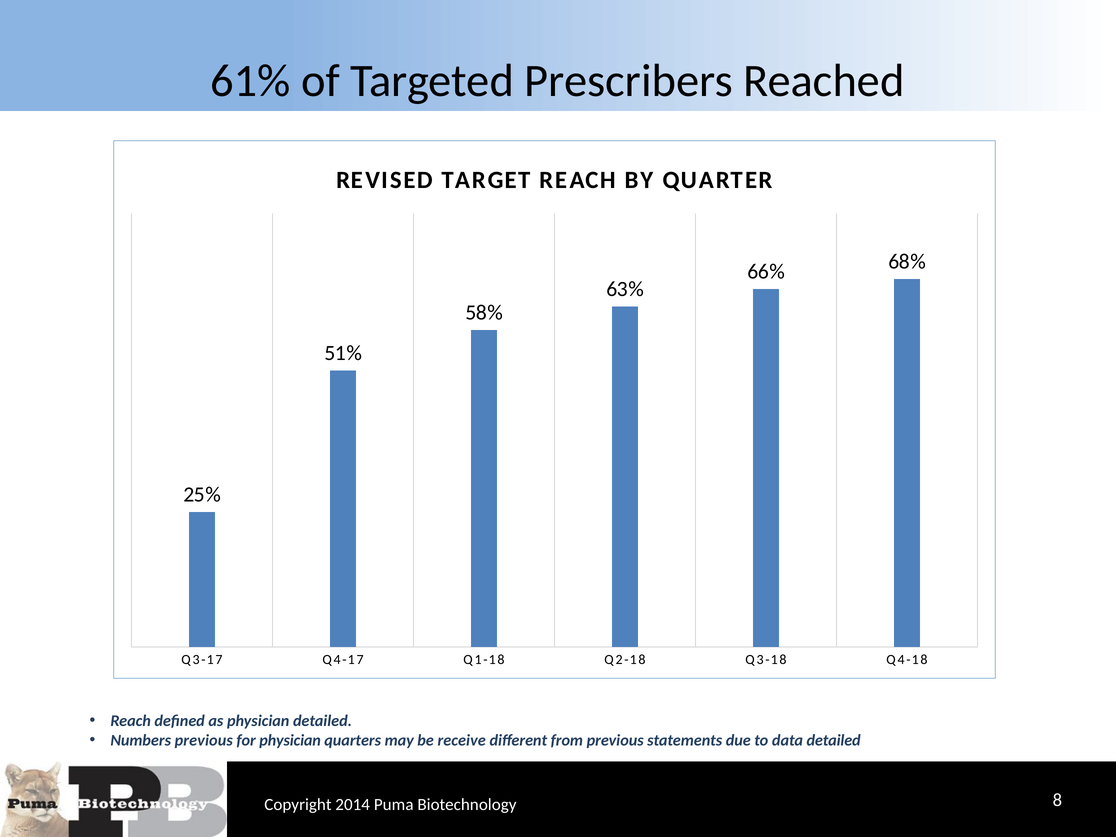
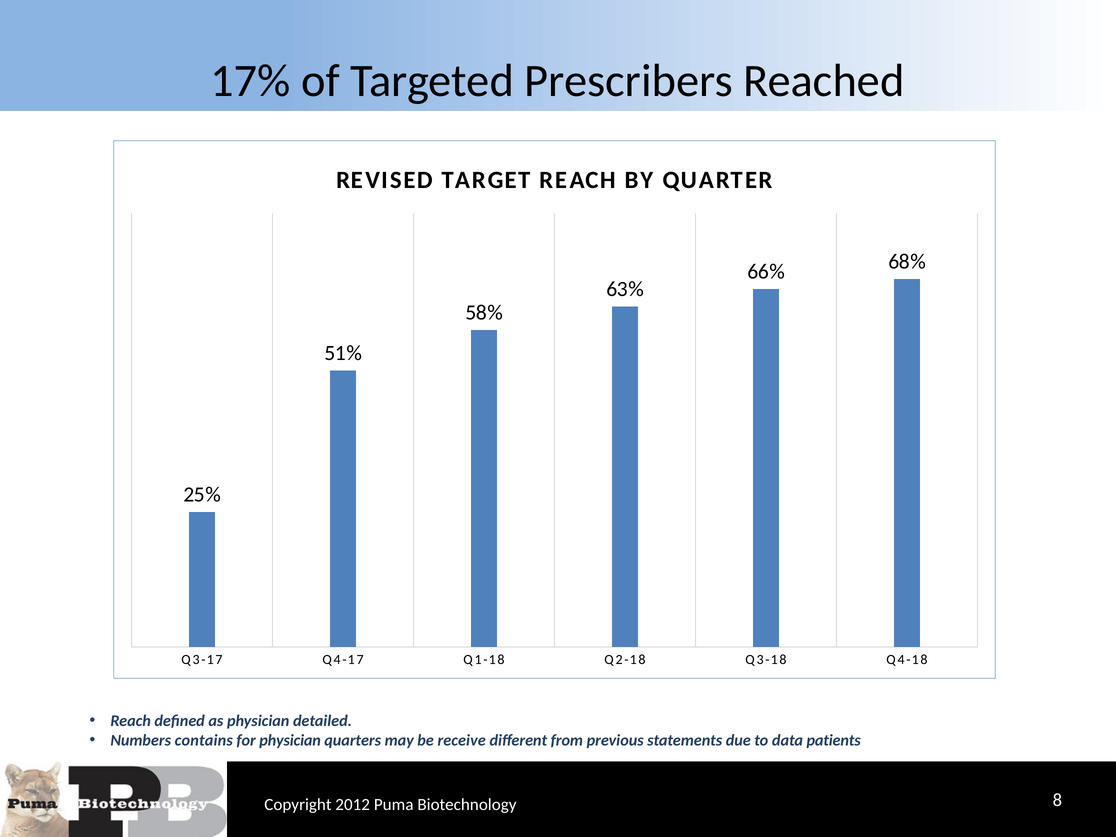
61%: 61% -> 17% (251, 81)
Numbers previous: previous -> contains (204, 740)
data detailed: detailed -> patients (834, 740)
2014: 2014 -> 2012 (353, 805)
